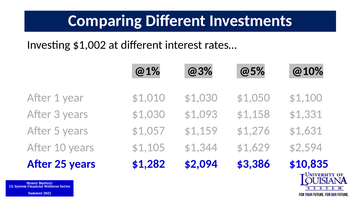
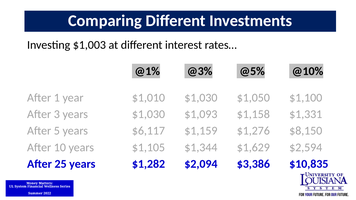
$1,002: $1,002 -> $1,003 (89, 45)
$1,057: $1,057 -> $6,117 (148, 131)
$1,631: $1,631 -> $8,150 (306, 131)
